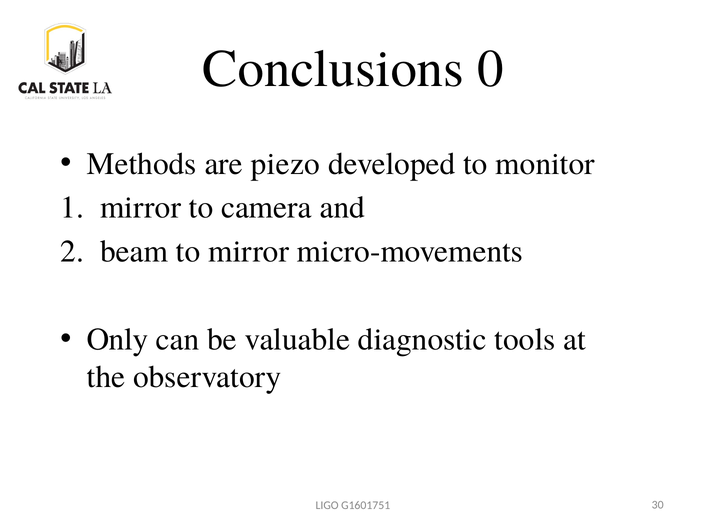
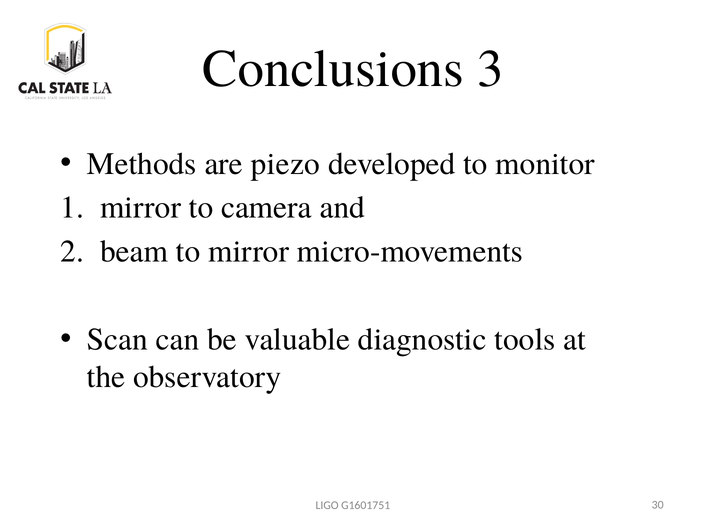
0: 0 -> 3 (490, 69)
Only: Only -> Scan (117, 340)
